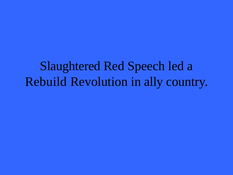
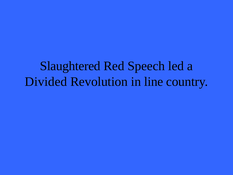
Rebuild: Rebuild -> Divided (46, 81)
ally: ally -> line (154, 81)
